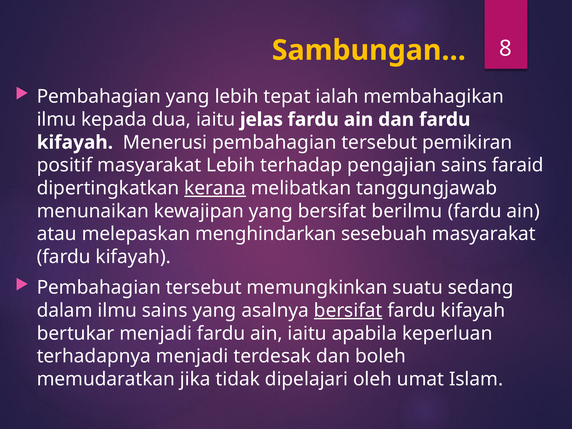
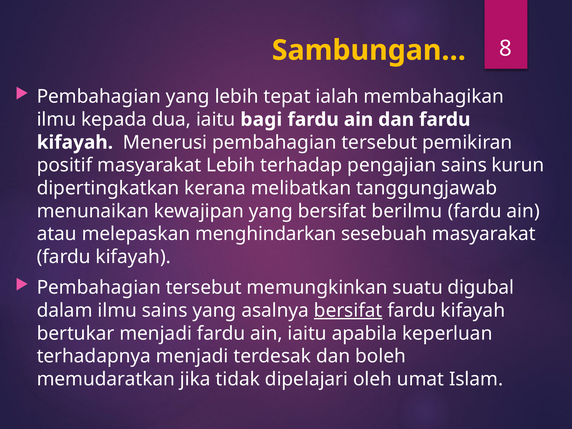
jelas: jelas -> bagi (261, 120)
faraid: faraid -> kurun (518, 165)
kerana underline: present -> none (215, 188)
sedang: sedang -> digubal (481, 288)
